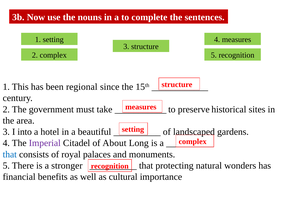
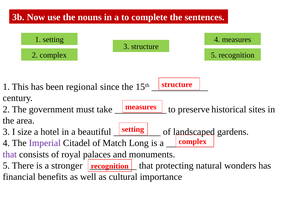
into: into -> size (25, 132)
About: About -> Match (115, 143)
that colour: blue -> purple (10, 155)
